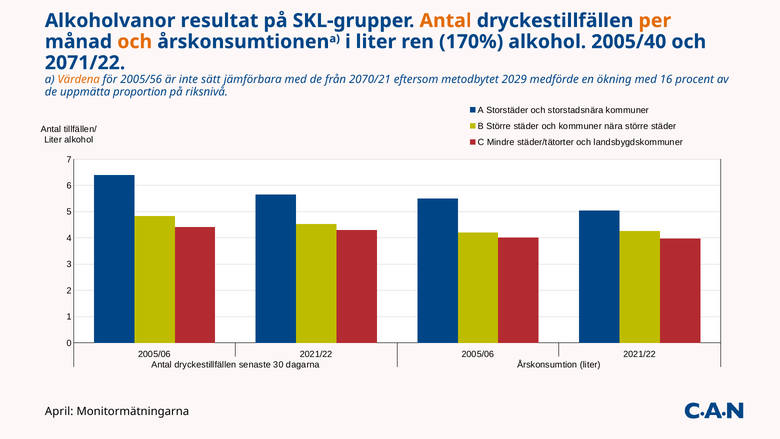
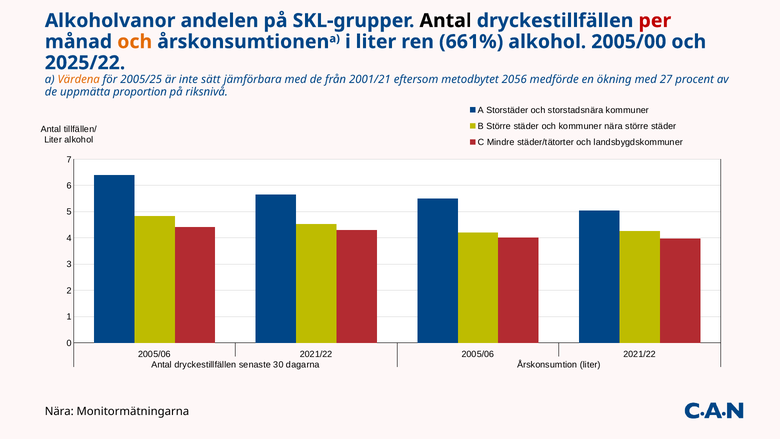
resultat: resultat -> andelen (220, 21)
Antal colour: orange -> black (446, 21)
per colour: orange -> red (655, 21)
170%: 170% -> 661% (471, 42)
2005/40: 2005/40 -> 2005/00 (629, 42)
2071/22: 2071/22 -> 2025/22 (85, 63)
2005/56: 2005/56 -> 2005/25 (141, 79)
2070/21: 2070/21 -> 2001/21 (370, 79)
2029: 2029 -> 2056 (514, 79)
16: 16 -> 27 (666, 79)
April: April -> Nära (59, 411)
